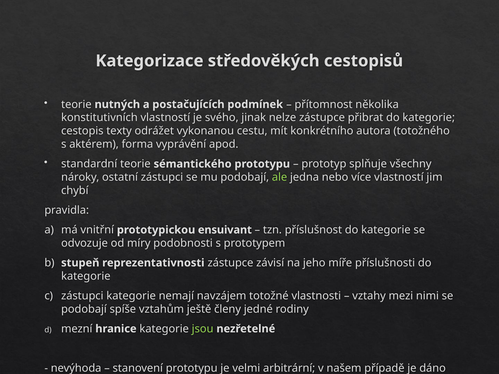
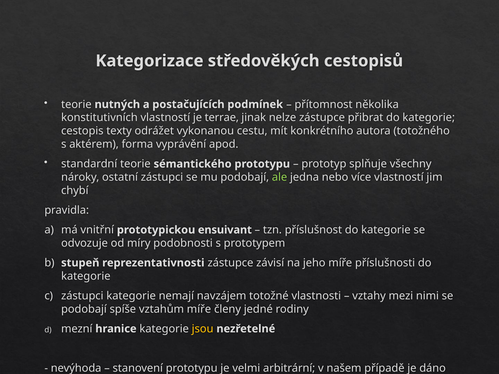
svého: svého -> terrae (222, 118)
vztahům ještě: ještě -> míře (199, 309)
jsou colour: light green -> yellow (203, 329)
